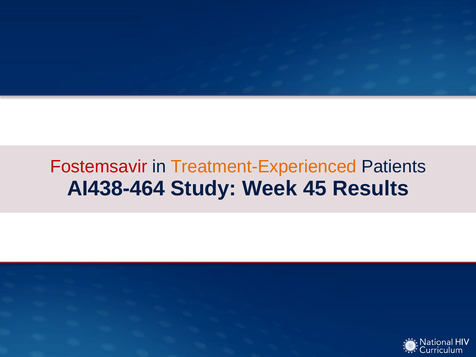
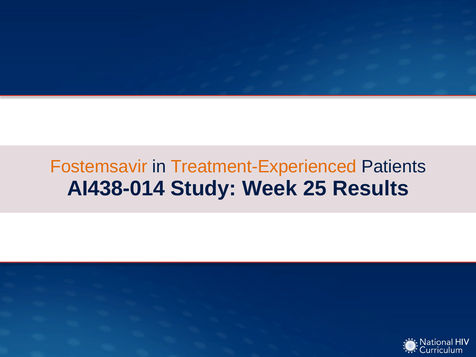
Fostemsavir colour: red -> orange (99, 167)
AI438-464: AI438-464 -> AI438-014 (116, 188)
45: 45 -> 25 (315, 188)
